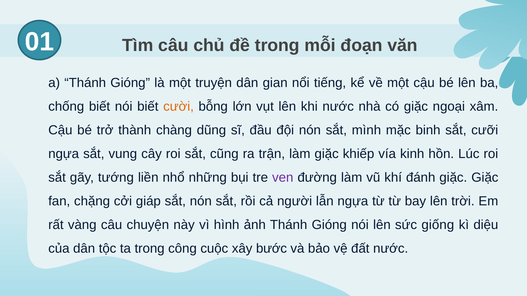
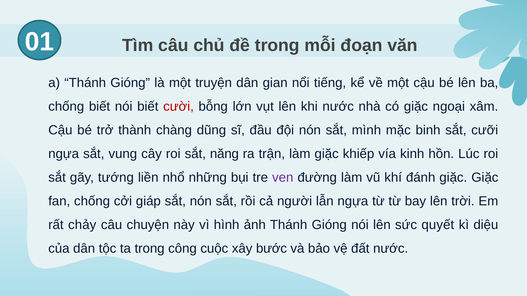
cười colour: orange -> red (179, 107)
cũng: cũng -> năng (224, 154)
fan chặng: chặng -> chống (92, 201)
vàng: vàng -> chảy (82, 225)
giống: giống -> quyết (438, 225)
